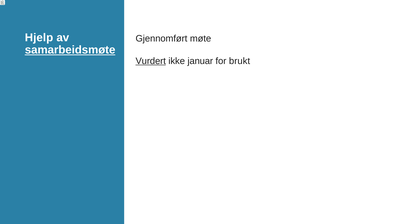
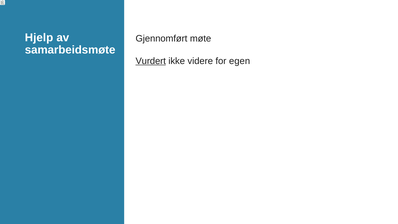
samarbeidsmøte underline: present -> none (70, 50)
januar: januar -> videre (200, 61)
brukt: brukt -> egen (240, 61)
